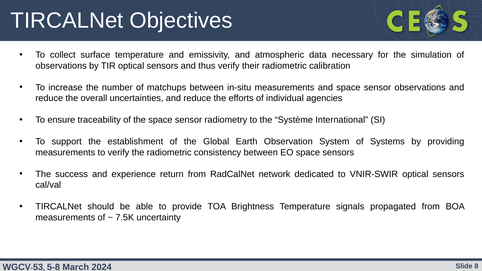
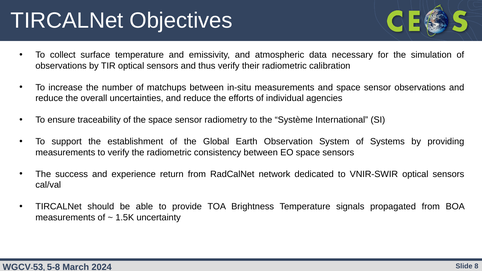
7.5K: 7.5K -> 1.5K (125, 218)
